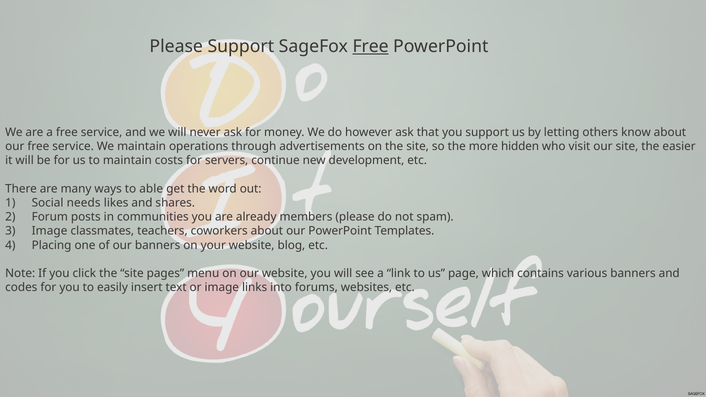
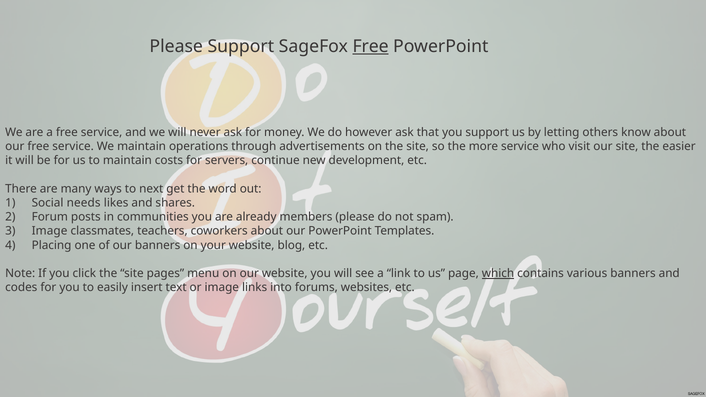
more hidden: hidden -> service (520, 146)
able: able -> next (151, 189)
which underline: none -> present (498, 273)
